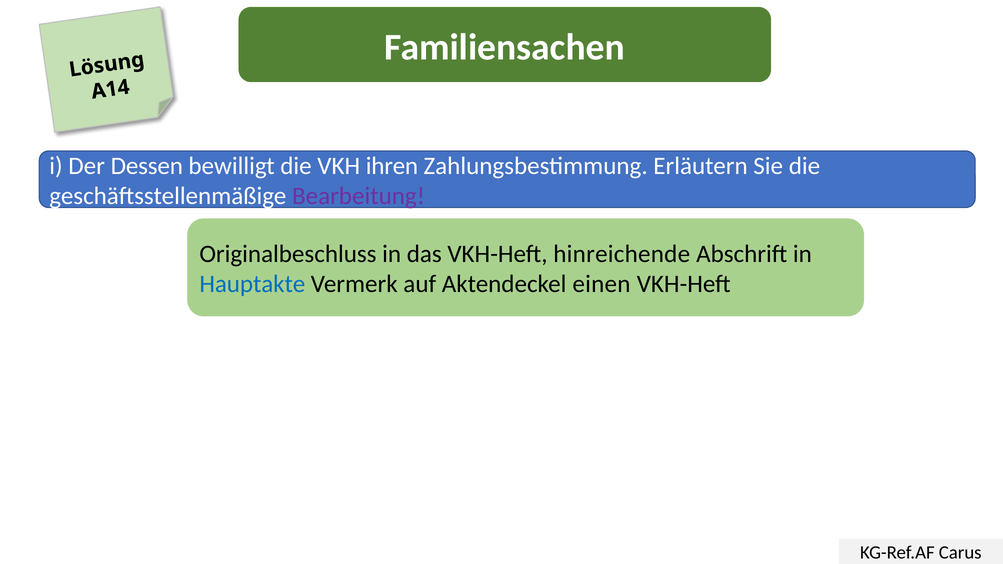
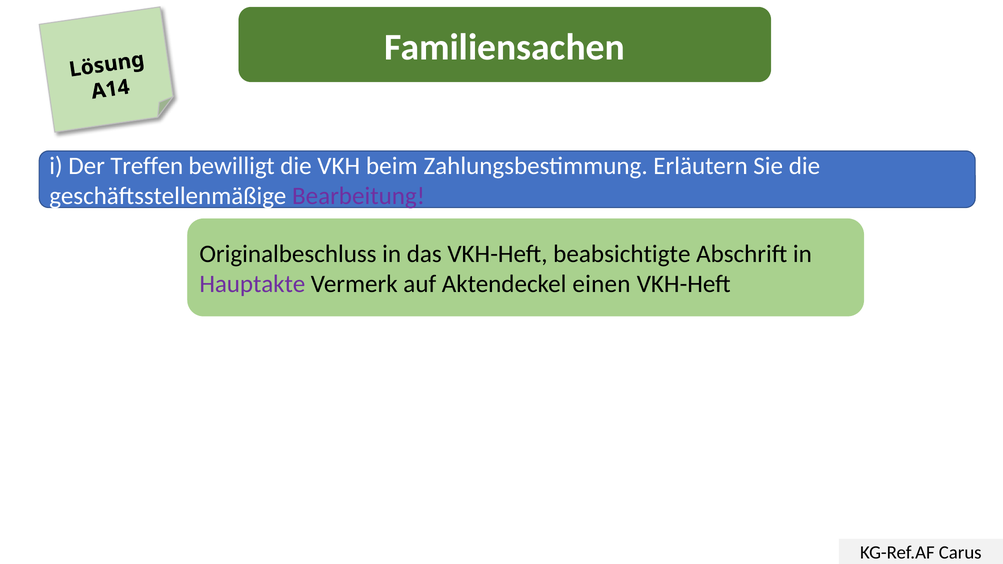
Dessen: Dessen -> Treffen (147, 166)
ihren: ihren -> beim (392, 166)
hinreichende: hinreichende -> beabsichtigte (622, 254)
Hauptakte colour: blue -> purple (252, 284)
